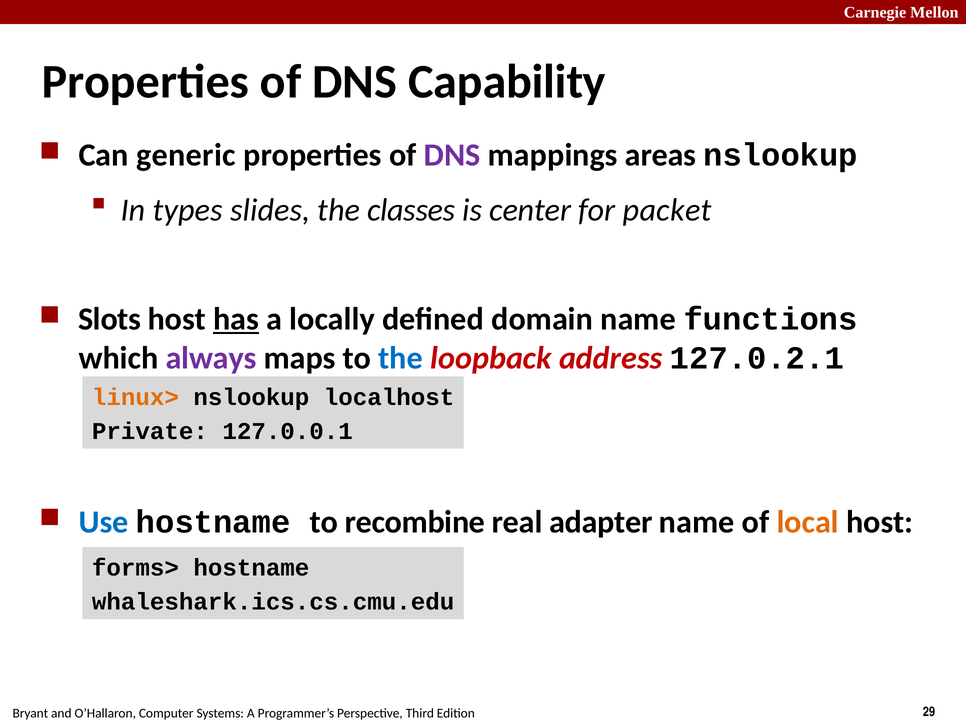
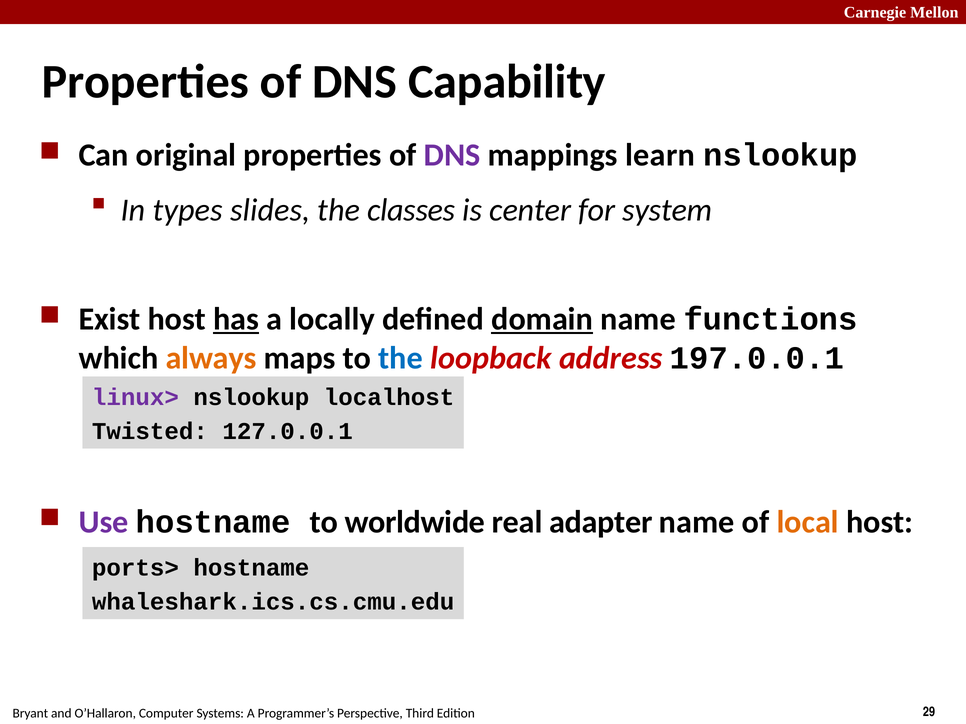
generic: generic -> original (186, 155)
areas: areas -> learn (660, 155)
packet: packet -> system (667, 210)
Slots: Slots -> Exist (109, 320)
domain underline: none -> present (542, 320)
always colour: purple -> orange (211, 358)
127.0.2.1: 127.0.2.1 -> 197.0.0.1 (757, 358)
linux> colour: orange -> purple (135, 398)
Private: Private -> Twisted (150, 431)
Use colour: blue -> purple (104, 522)
recombine: recombine -> worldwide (415, 522)
forms>: forms> -> ports> (135, 568)
